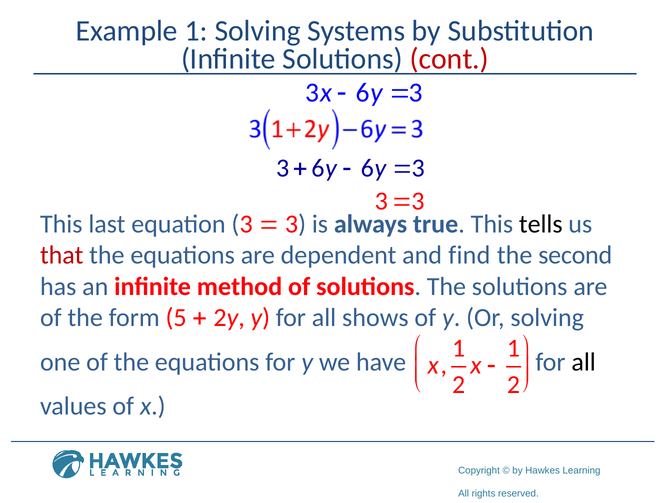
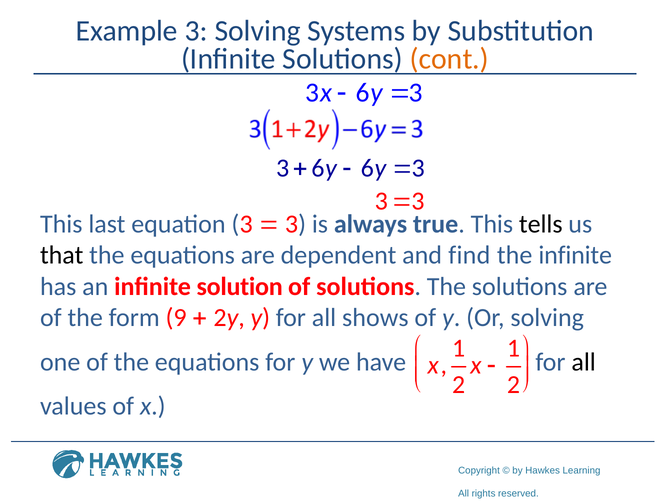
Example 1: 1 -> 3 (196, 31)
cont colour: red -> orange (449, 59)
that colour: red -> black (62, 255)
the second: second -> infinite (575, 255)
method: method -> solution (240, 286)
5: 5 -> 9 (176, 317)
